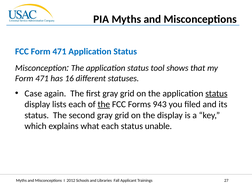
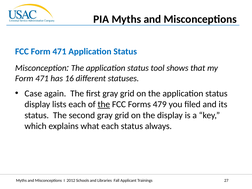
status underline: present -> none (216, 93)
943: 943 -> 479 (160, 104)
unable: unable -> always (158, 126)
